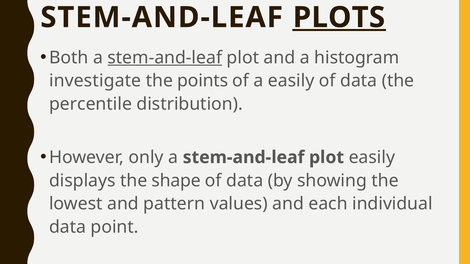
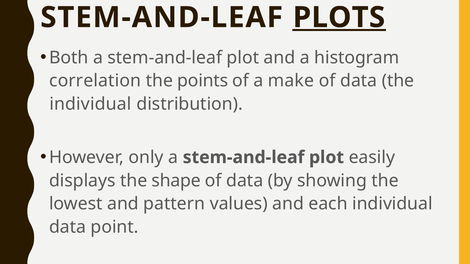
stem-and-leaf underline: present -> none (165, 58)
investigate: investigate -> correlation (95, 81)
a easily: easily -> make (291, 81)
percentile: percentile -> individual (90, 104)
